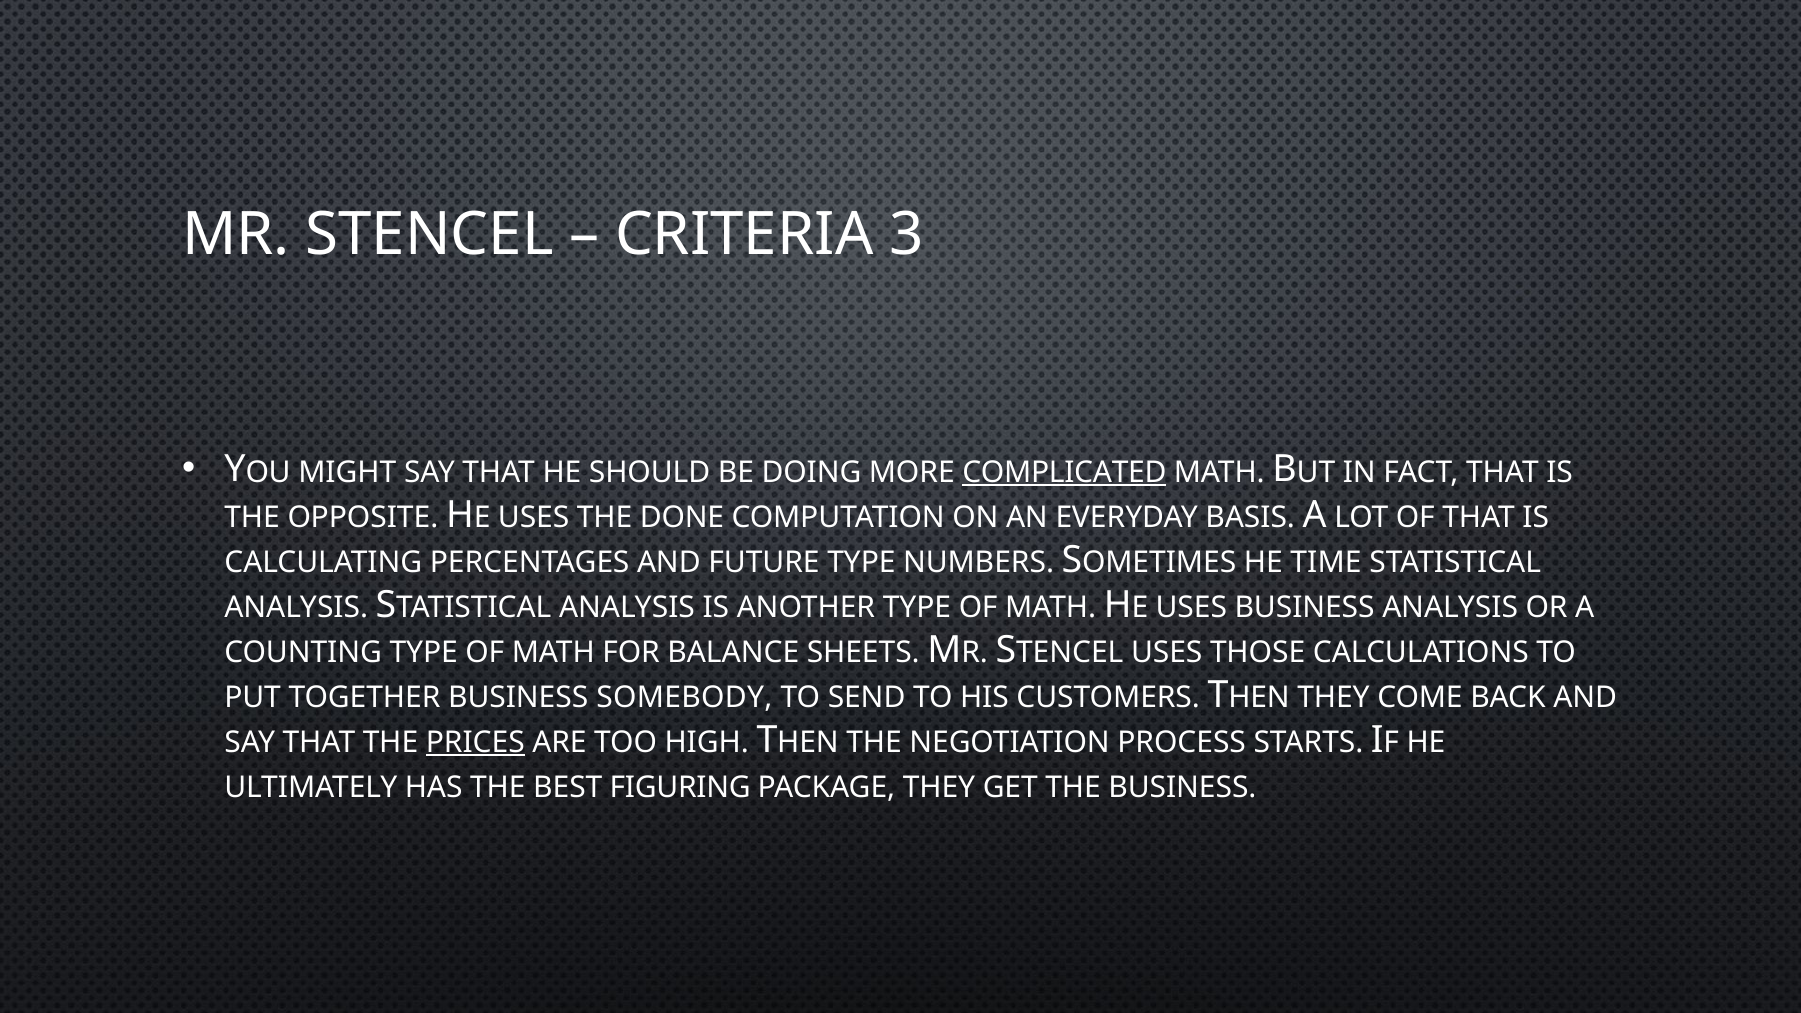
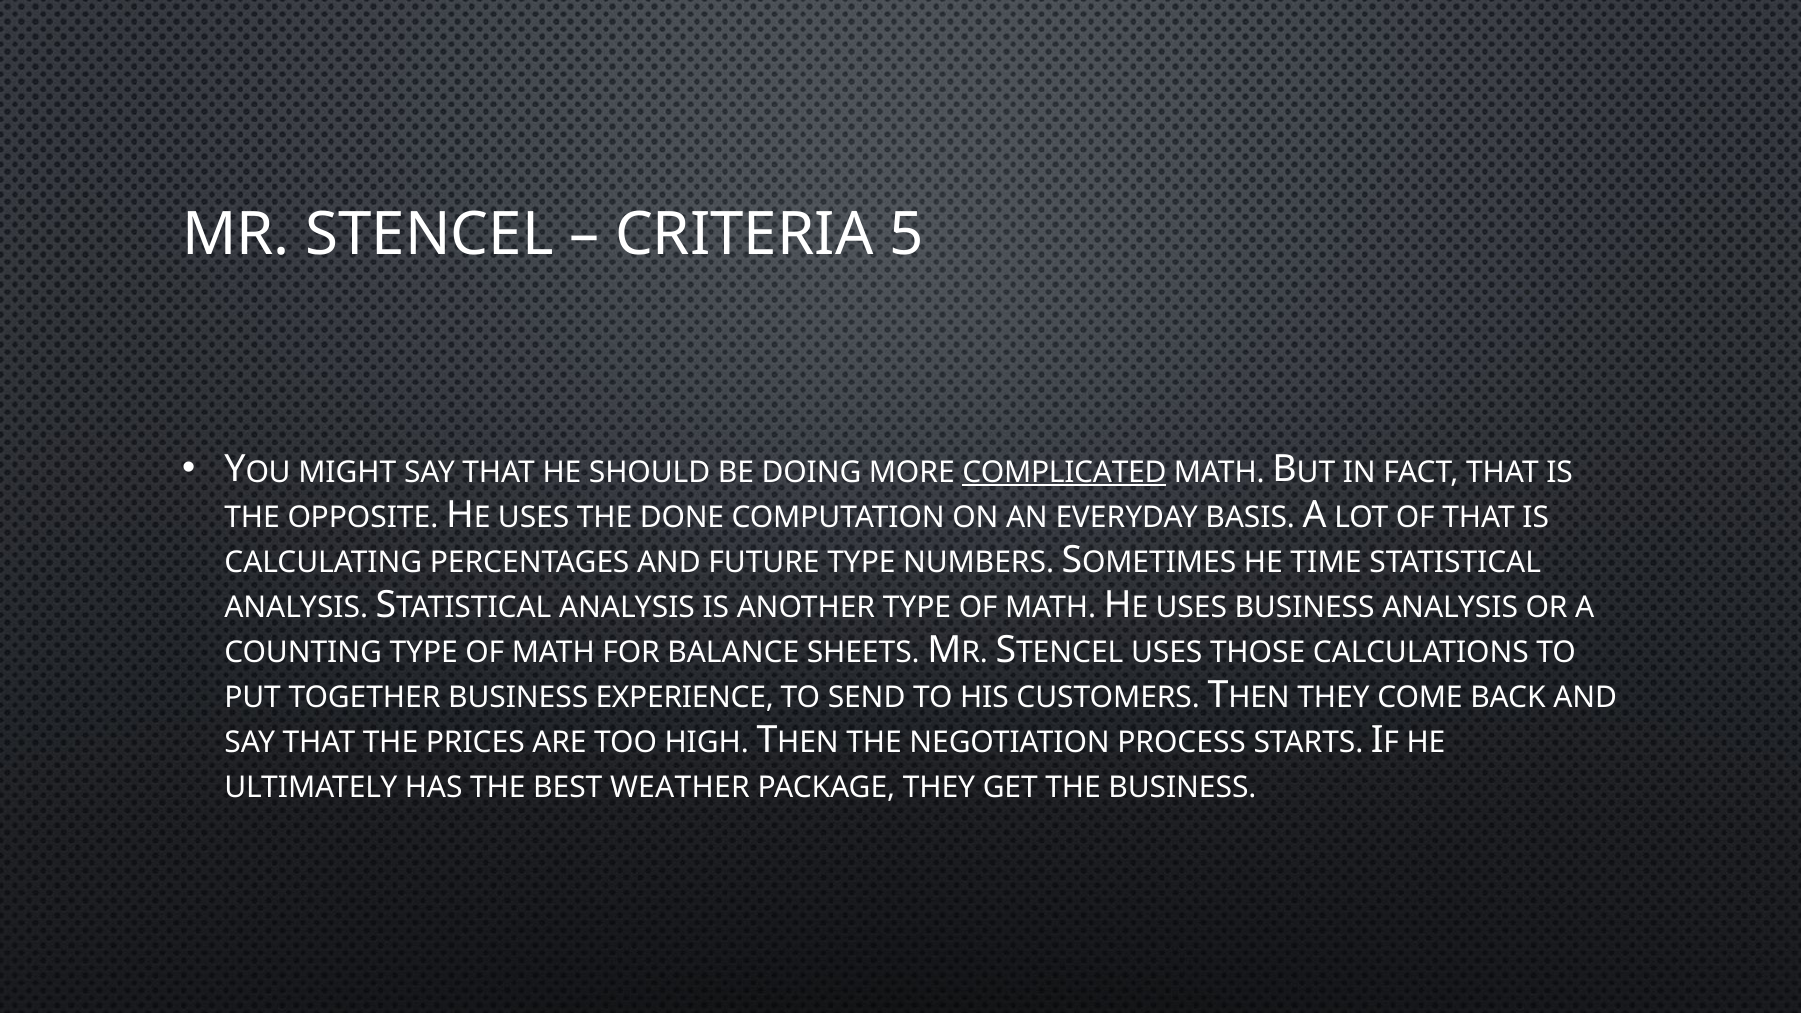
3: 3 -> 5 (906, 235)
SOMEBODY: SOMEBODY -> EXPERIENCE (685, 697)
PRICES underline: present -> none (475, 742)
FIGURING: FIGURING -> WEATHER (680, 787)
